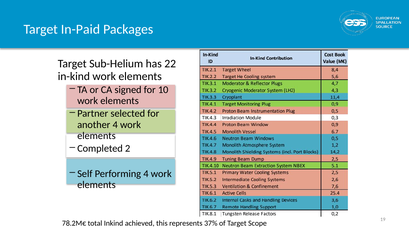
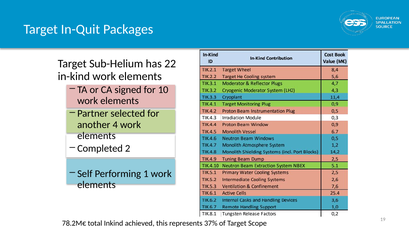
In-Paid: In-Paid -> In-Quit (80, 29)
Performing 4: 4 -> 1 (146, 174)
